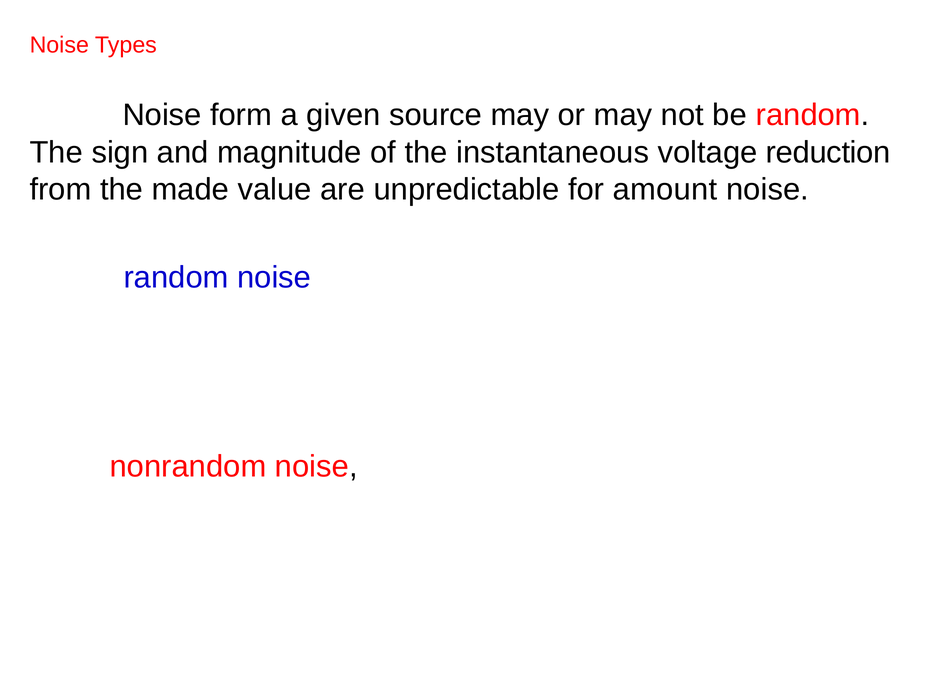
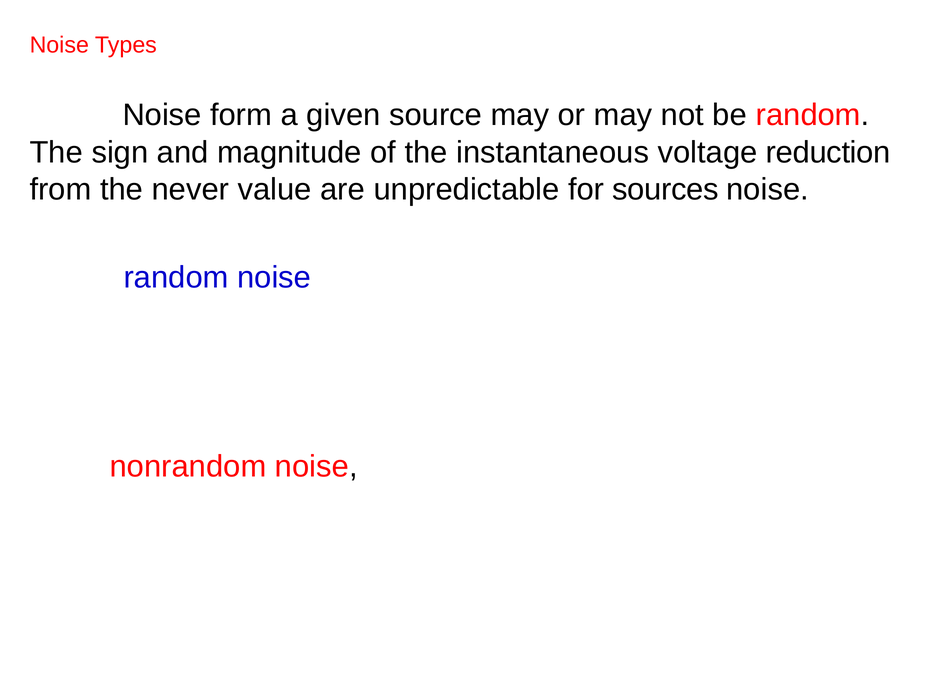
made: made -> never (190, 189)
amount: amount -> sources (665, 189)
